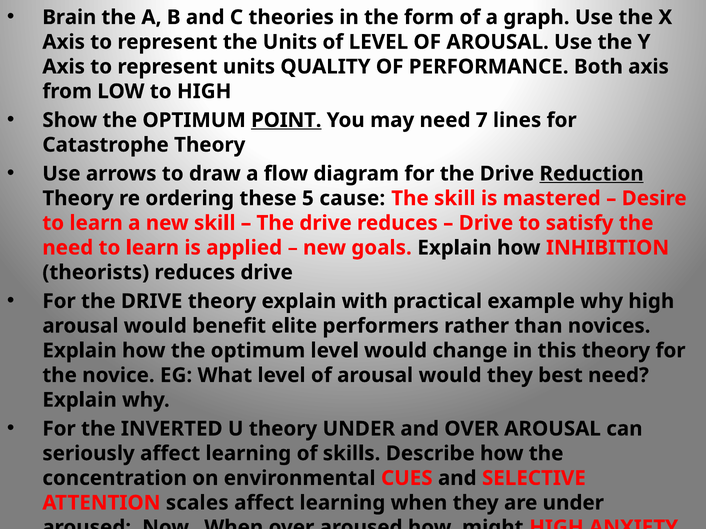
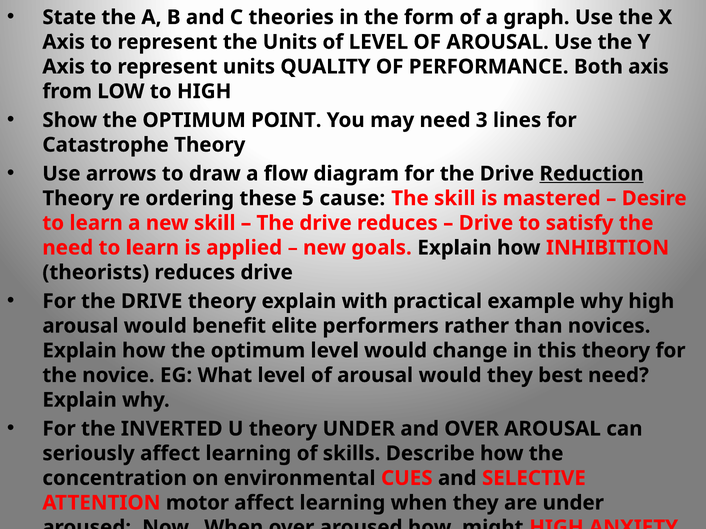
Brain: Brain -> State (69, 17)
POINT underline: present -> none (286, 120)
need 7: 7 -> 3 (482, 120)
scales: scales -> motor (197, 503)
